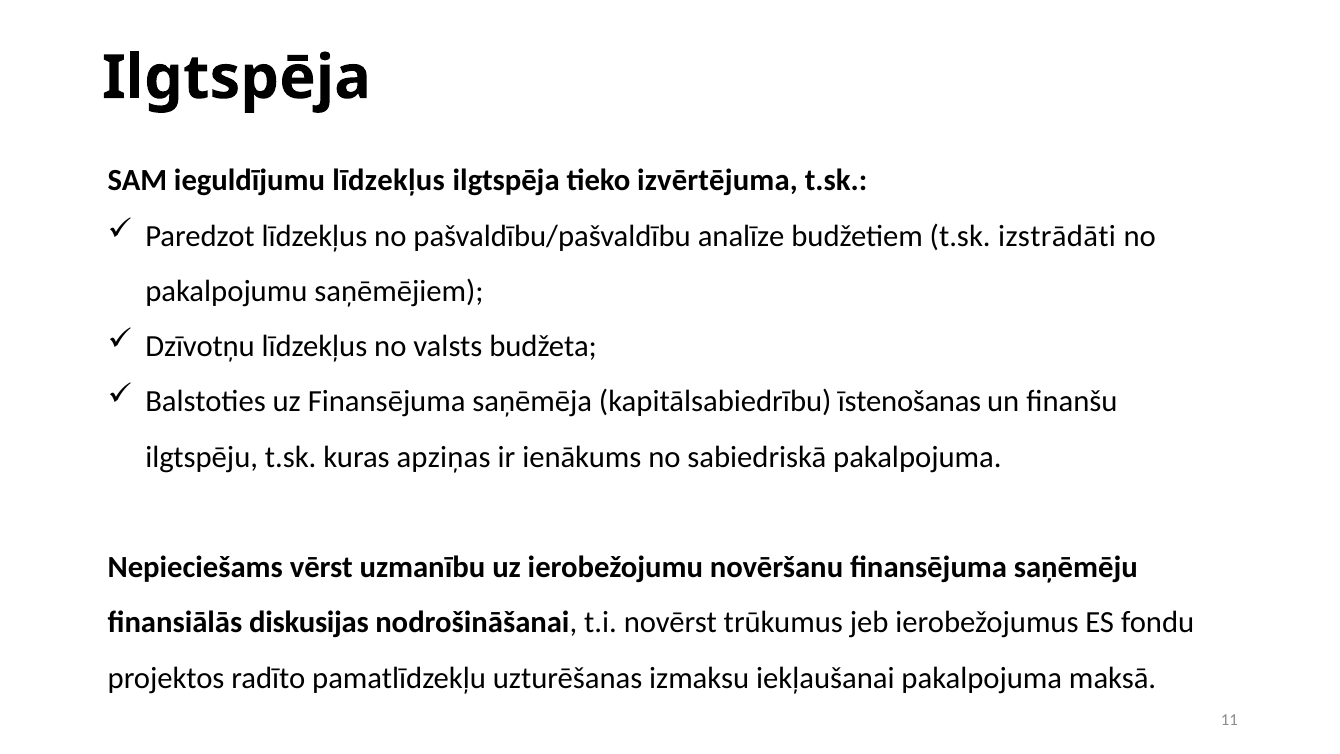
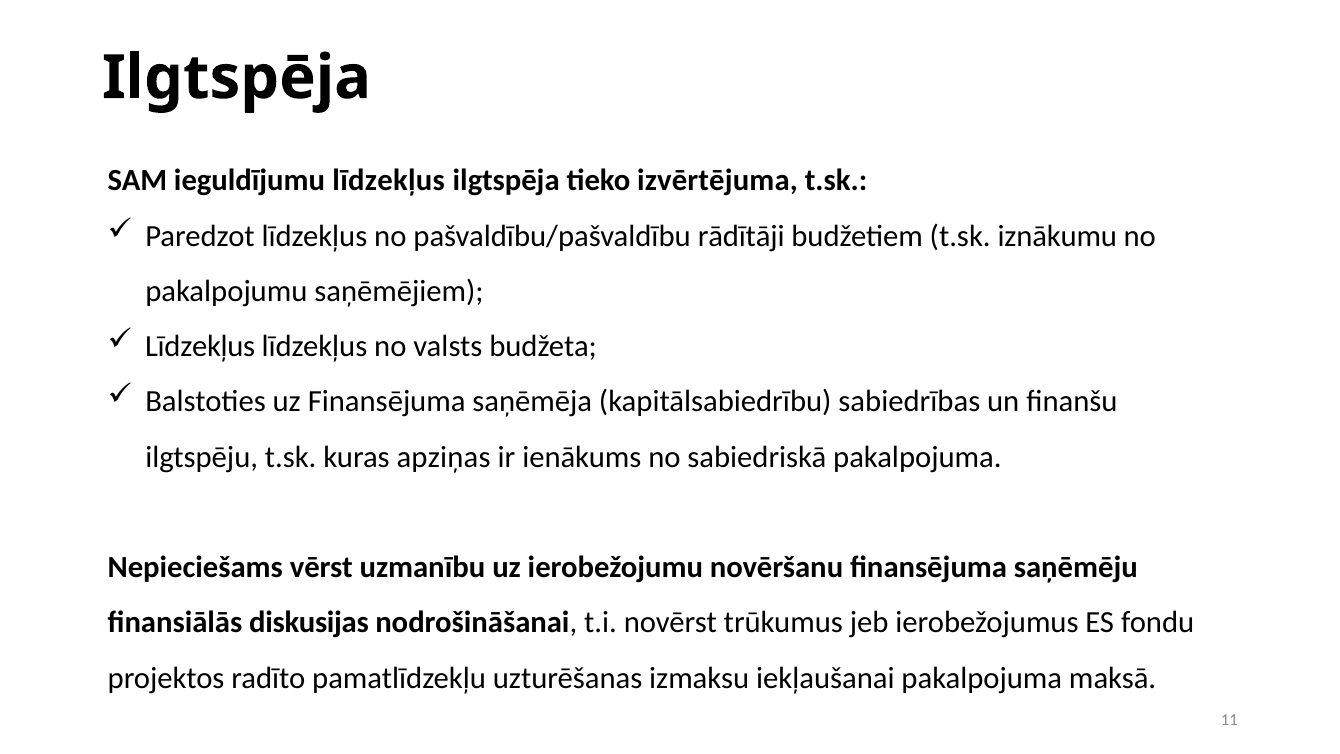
analīze: analīze -> rādītāji (741, 236)
izstrādāti: izstrādāti -> iznākumu (1057, 236)
Dzīvotņu: Dzīvotņu -> Līdzekļus (200, 346)
īstenošanas: īstenošanas -> sabiedrības (909, 402)
